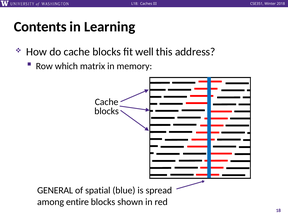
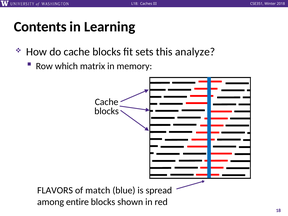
well: well -> sets (145, 52)
address: address -> analyze (195, 52)
GENERAL: GENERAL -> FLAVORS (55, 190)
spatial: spatial -> match (98, 190)
